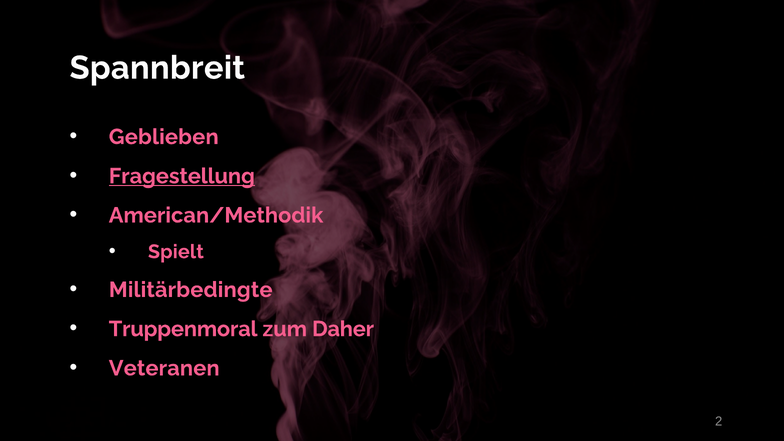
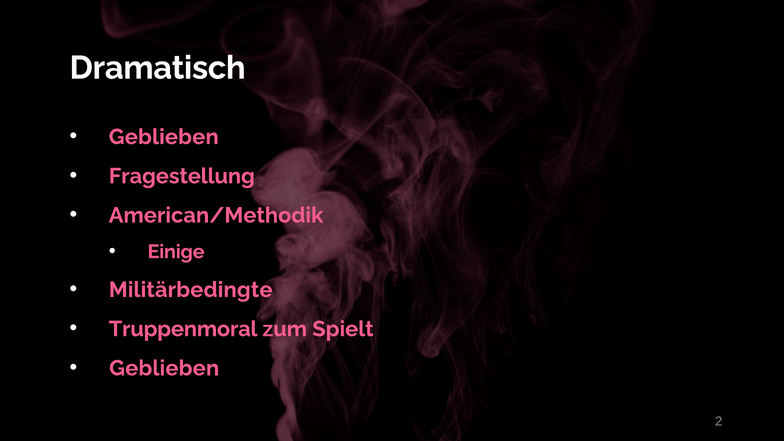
Spannbreit: Spannbreit -> Dramatisch (158, 68)
Fragestellung underline: present -> none (182, 176)
Spielt: Spielt -> Einige (176, 252)
Daher: Daher -> Spielt (343, 329)
Veteranen: Veteranen -> Geblieben (164, 368)
